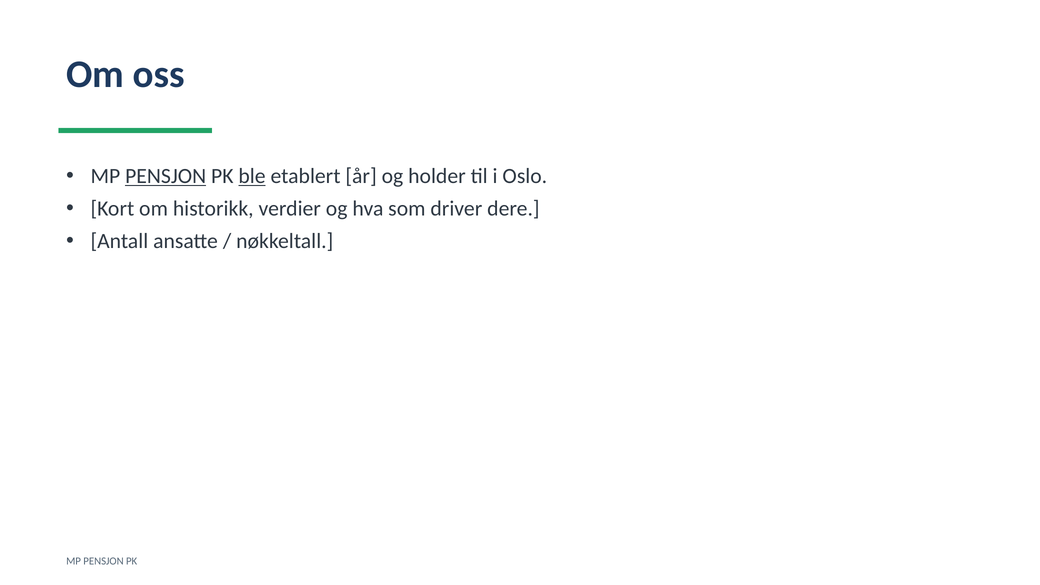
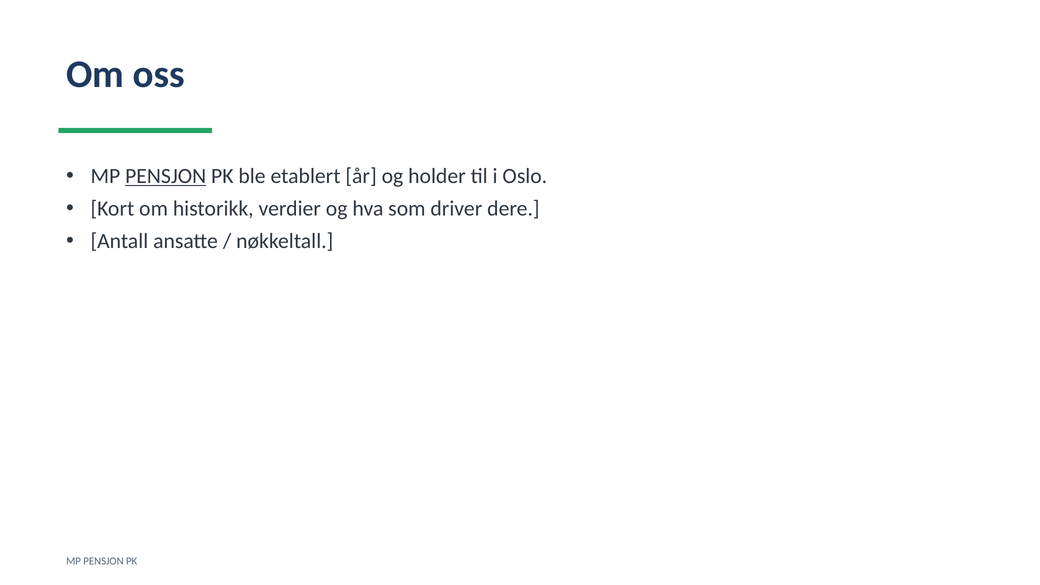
ble underline: present -> none (252, 176)
